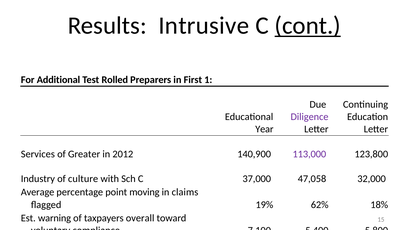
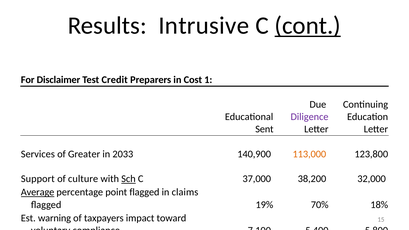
Additional: Additional -> Disclaimer (58, 80)
Rolled: Rolled -> Credit (115, 80)
First: First -> Cost (193, 80)
Year: Year -> Sent (264, 129)
2012: 2012 -> 2033 (123, 154)
113,000 colour: purple -> orange (309, 154)
Industry: Industry -> Support (38, 179)
Sch underline: none -> present (128, 179)
47,058: 47,058 -> 38,200 (312, 179)
Average underline: none -> present (38, 192)
point moving: moving -> flagged (144, 192)
62%: 62% -> 70% (320, 205)
overall: overall -> impact (140, 218)
